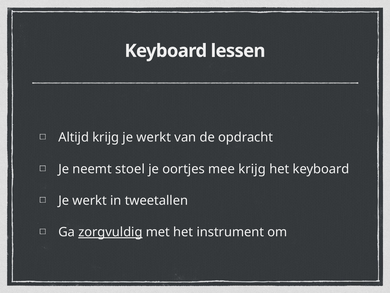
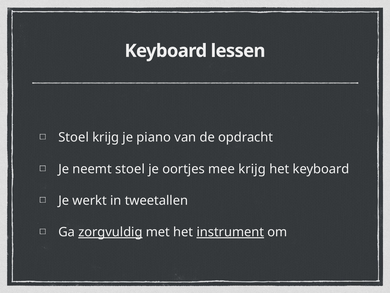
Altijd: Altijd -> Stoel (74, 137)
krijg je werkt: werkt -> piano (154, 137)
instrument underline: none -> present (230, 232)
